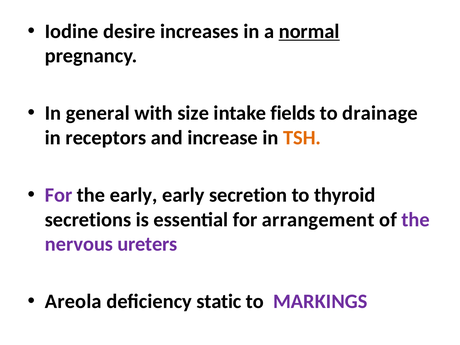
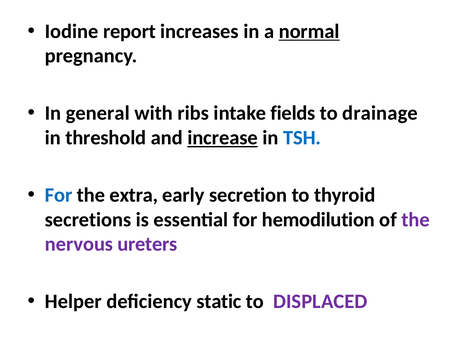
desire: desire -> report (129, 31)
size: size -> ribs (193, 113)
receptors: receptors -> threshold (106, 138)
increase underline: none -> present (223, 138)
TSH colour: orange -> blue (302, 138)
For colour: purple -> blue (59, 195)
the early: early -> extra (134, 195)
arrangement: arrangement -> hemodilution (318, 220)
Areola: Areola -> Helper (73, 301)
MARKINGS: MARKINGS -> DISPLACED (320, 301)
